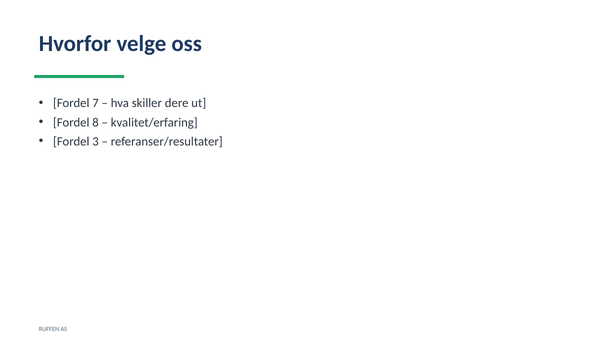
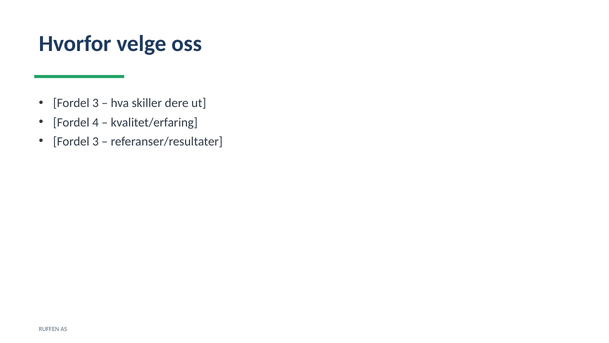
7: 7 -> 3 (95, 103)
8: 8 -> 4 (95, 122)
